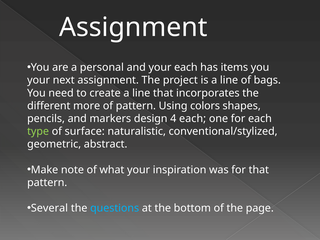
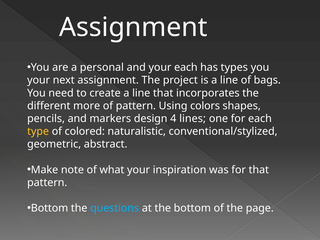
items: items -> types (234, 67)
4 each: each -> lines (193, 119)
type colour: light green -> yellow (38, 131)
surface: surface -> colored (85, 131)
Several: Several -> Bottom (50, 208)
